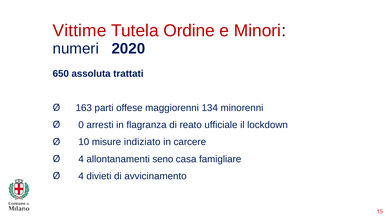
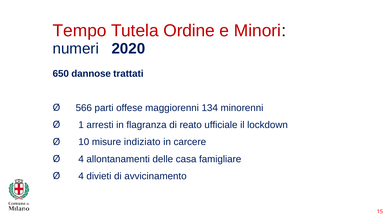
Vittime: Vittime -> Tempo (80, 31)
assoluta: assoluta -> dannose (91, 74)
163: 163 -> 566 (84, 108)
0: 0 -> 1 (81, 125)
seno: seno -> delle (163, 159)
